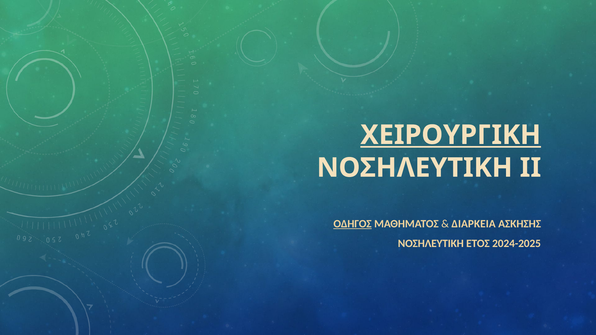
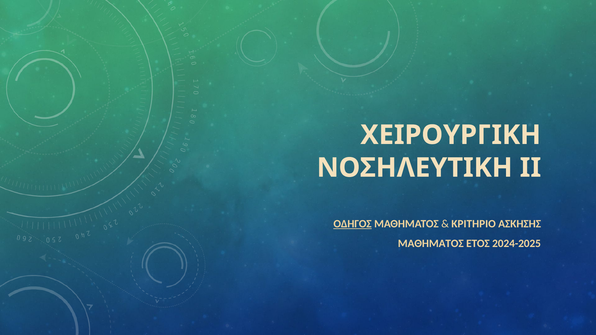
ΧΕΙΡΟΥΡΓΙΚΗ underline: present -> none (451, 135)
ΔΙΑΡΚΕΙΑ: ΔΙΑΡΚΕΙΑ -> ΚΡΙΤΗΡΙΟ (474, 224)
ΝΟΣΗΛΕΥΤΙΚΗ: ΝΟΣΗΛΕΥΤΙΚΗ -> ΜΑΘΗΜΑΤΟΣ (431, 244)
